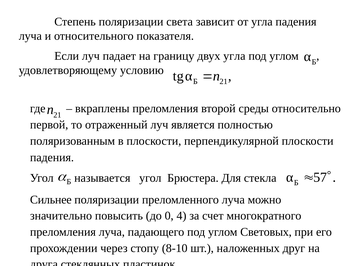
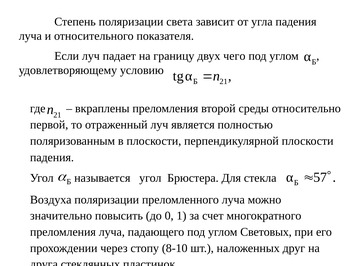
двух угла: угла -> чего (234, 56)
Сильнее: Сильнее -> Воздуха (51, 200)
4: 4 -> 1 (181, 216)
